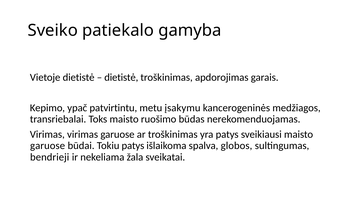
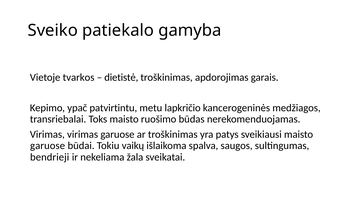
Vietoje dietistė: dietistė -> tvarkos (79, 77)
įsakymu: įsakymu -> lapkričio (183, 108)
Tokiu patys: patys -> vaikų (133, 146)
globos: globos -> saugos (237, 146)
